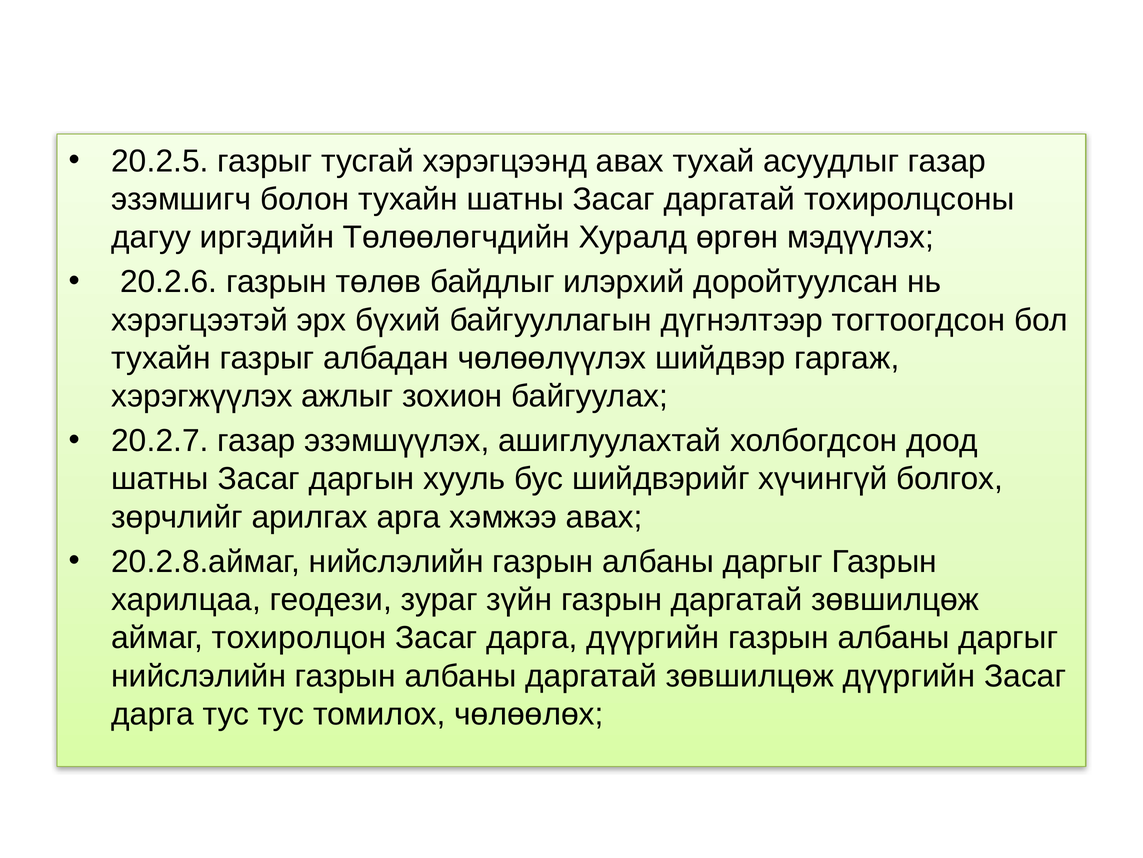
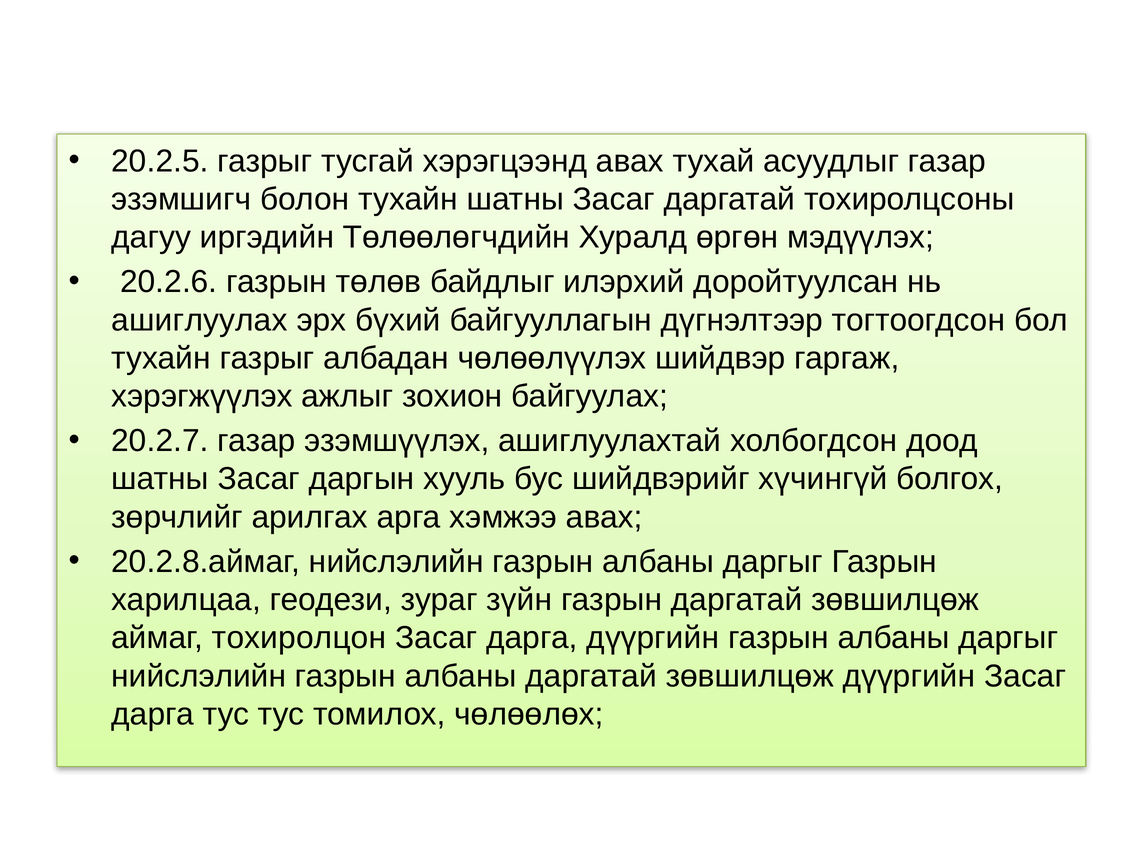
хэрэгцээтэй: хэрэгцээтэй -> ашиглуулах (200, 320)
